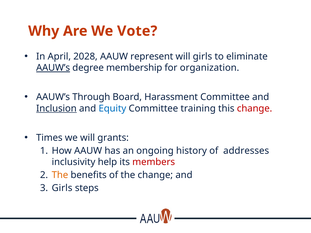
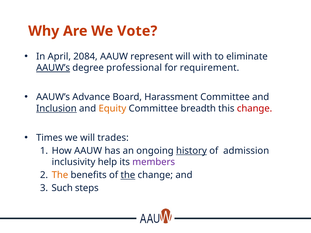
2028: 2028 -> 2084 (85, 56)
will girls: girls -> with (202, 56)
membership: membership -> professional (134, 68)
organization: organization -> requirement (210, 68)
Through: Through -> Advance (91, 97)
Equity colour: blue -> orange (112, 109)
training: training -> breadth (198, 109)
grants: grants -> trades (113, 138)
history underline: none -> present (191, 151)
addresses: addresses -> admission (246, 151)
members colour: red -> purple (154, 162)
the underline: none -> present (128, 175)
Girls: Girls -> Such (62, 188)
